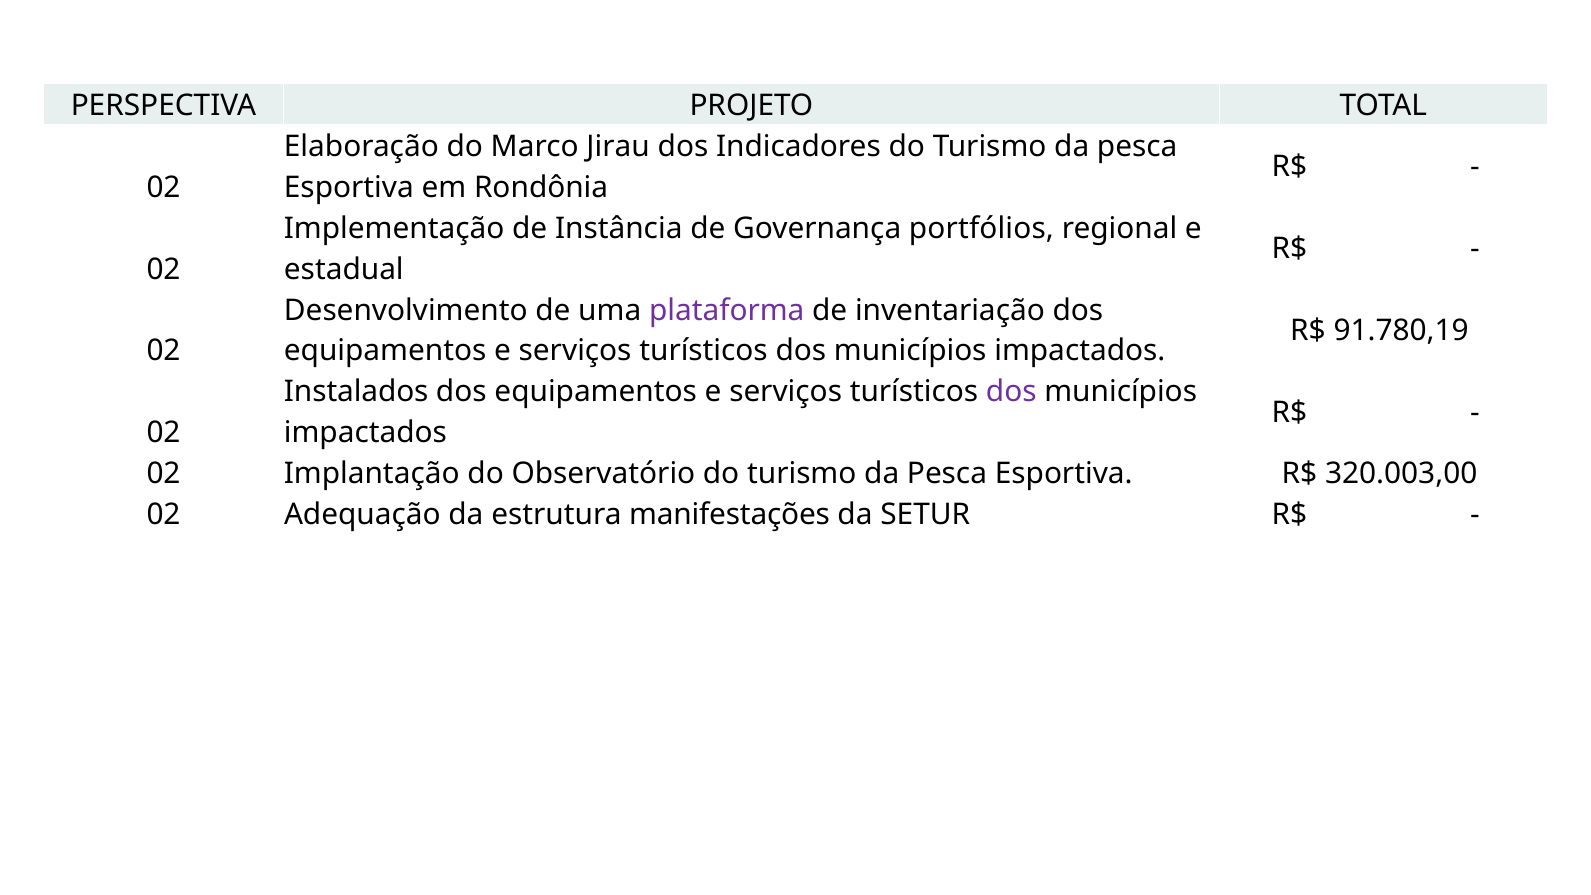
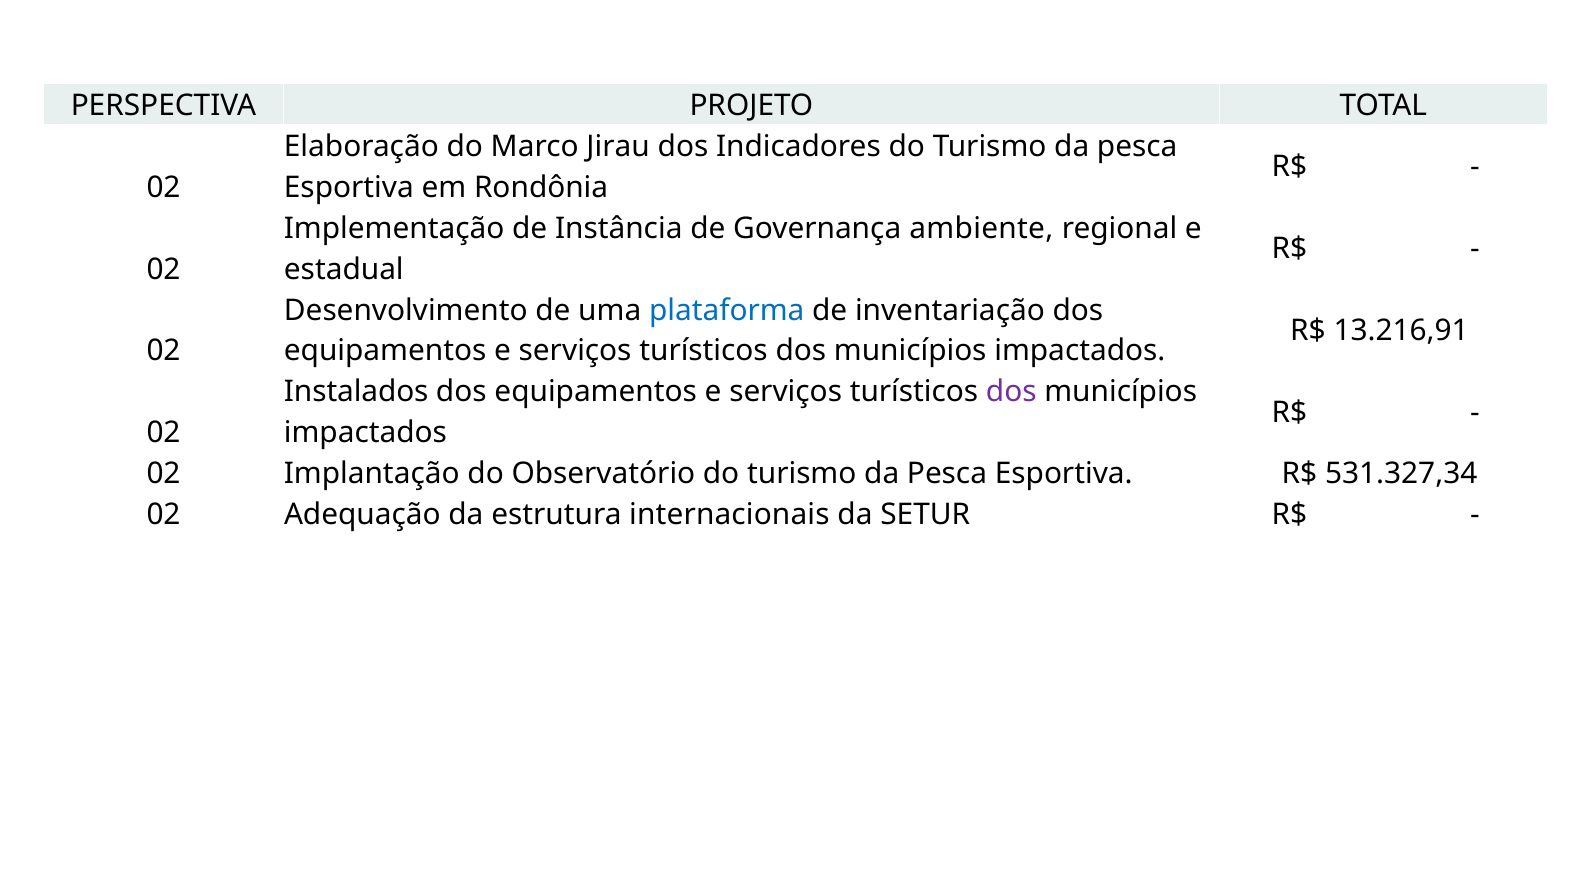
portfólios: portfólios -> ambiente (981, 229)
plataforma colour: purple -> blue (727, 310)
91.780,19: 91.780,19 -> 13.216,91 (1401, 331)
320.003,00: 320.003,00 -> 531.327,34 (1401, 474)
manifestações: manifestações -> internacionais (729, 515)
